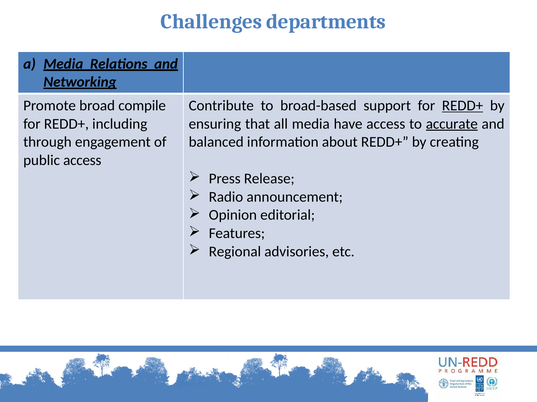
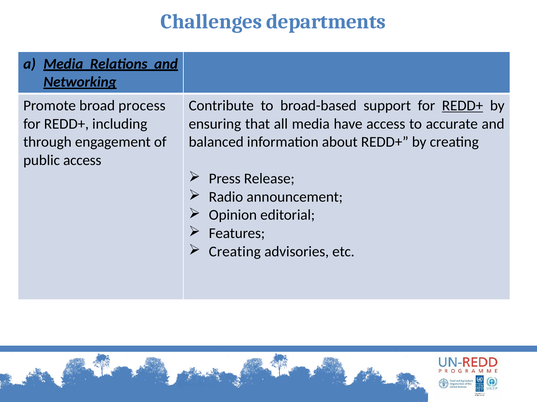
compile: compile -> process (142, 106)
accurate underline: present -> none (452, 124)
Regional: Regional -> Creating (235, 252)
